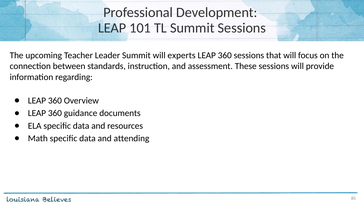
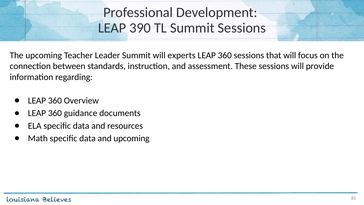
101: 101 -> 390 (140, 28)
and attending: attending -> upcoming (132, 138)
